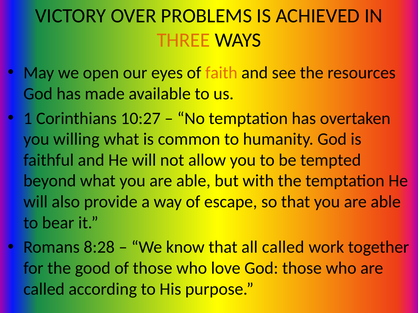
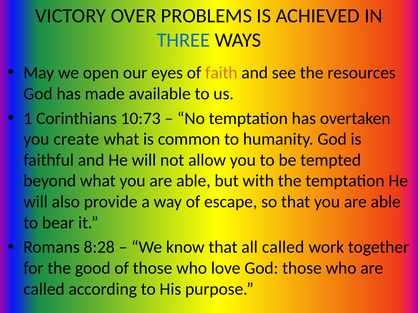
THREE colour: orange -> blue (183, 40)
10:27: 10:27 -> 10:73 (141, 118)
willing: willing -> create (76, 139)
